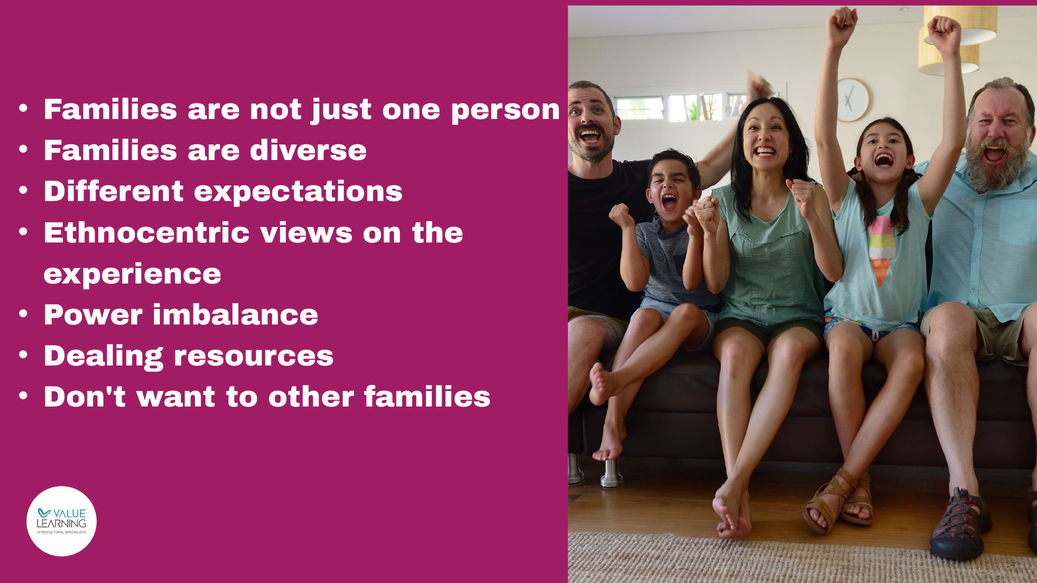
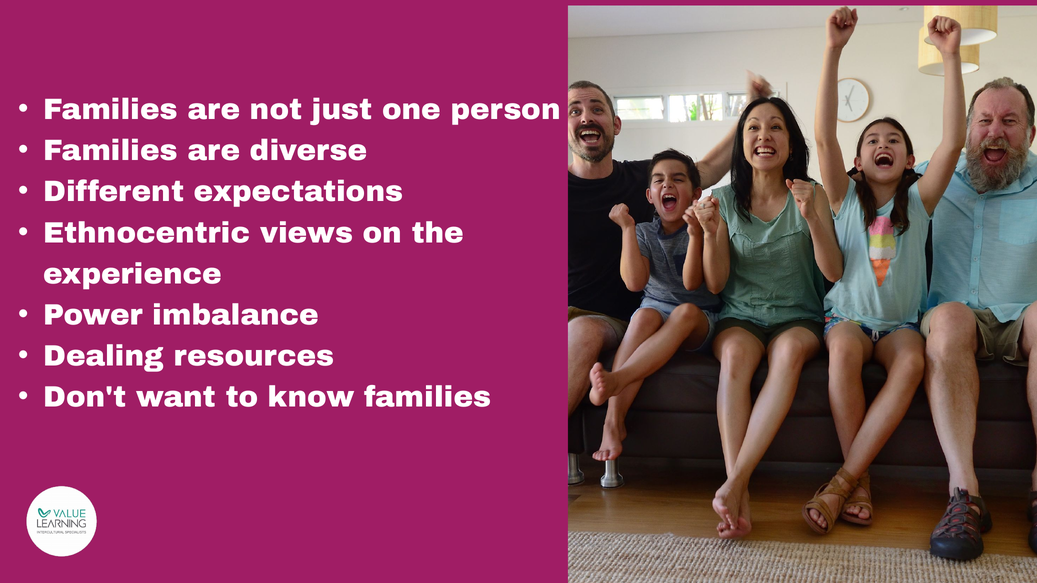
other: other -> know (311, 397)
